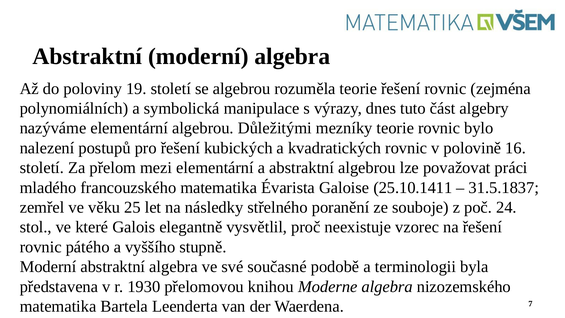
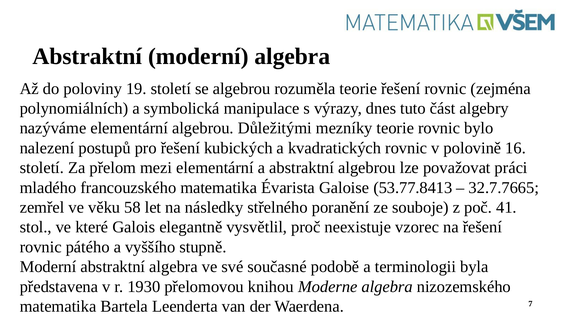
25.10.1411: 25.10.1411 -> 53.77.8413 (413, 188)
31.5.1837: 31.5.1837 -> 32.7.7665 (504, 188)
25: 25 -> 58 (132, 207)
24: 24 -> 41 (506, 207)
